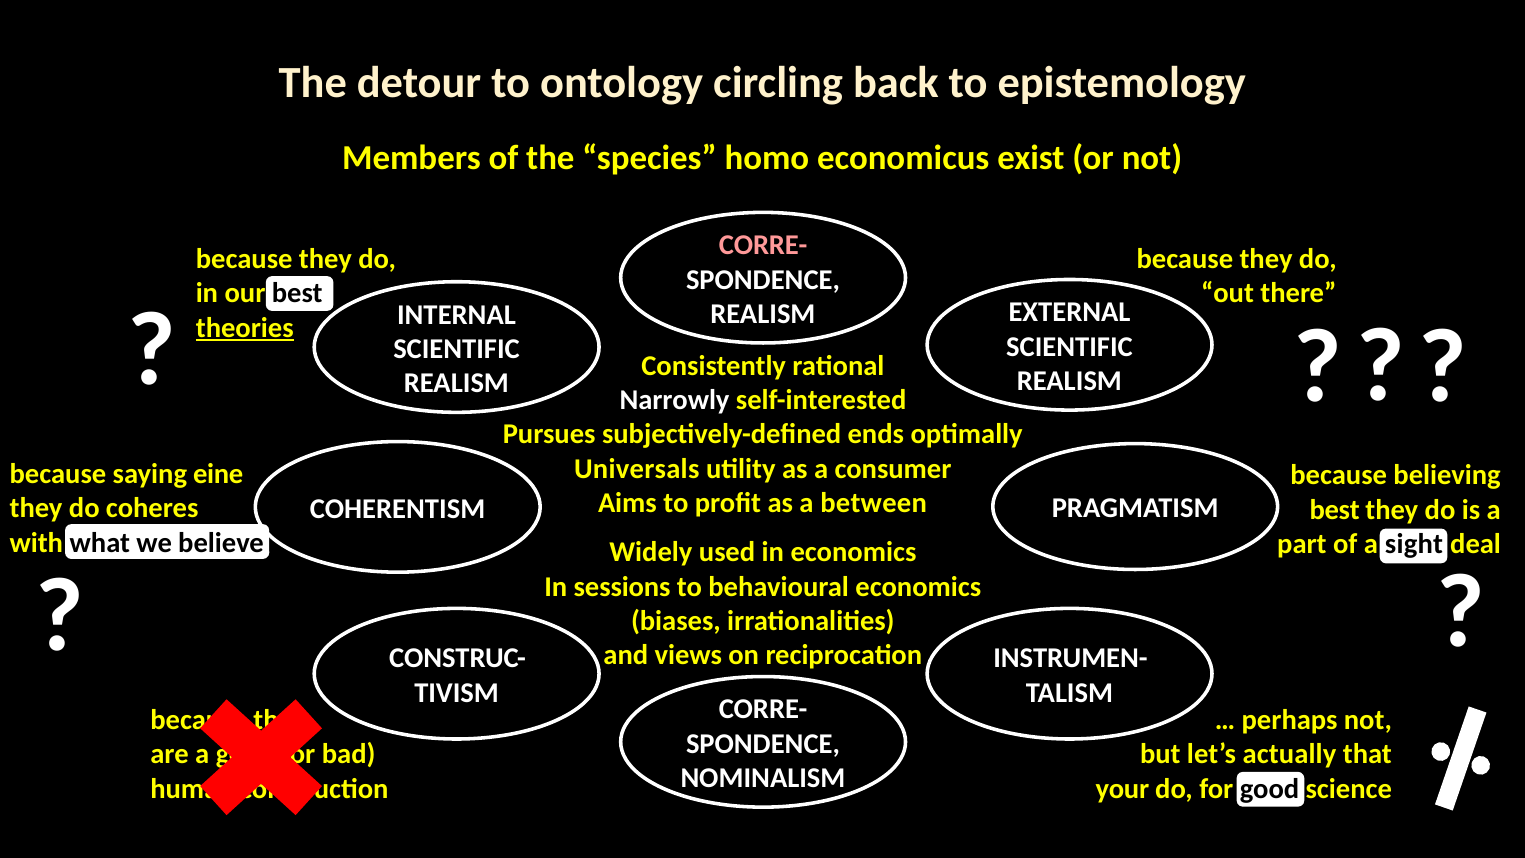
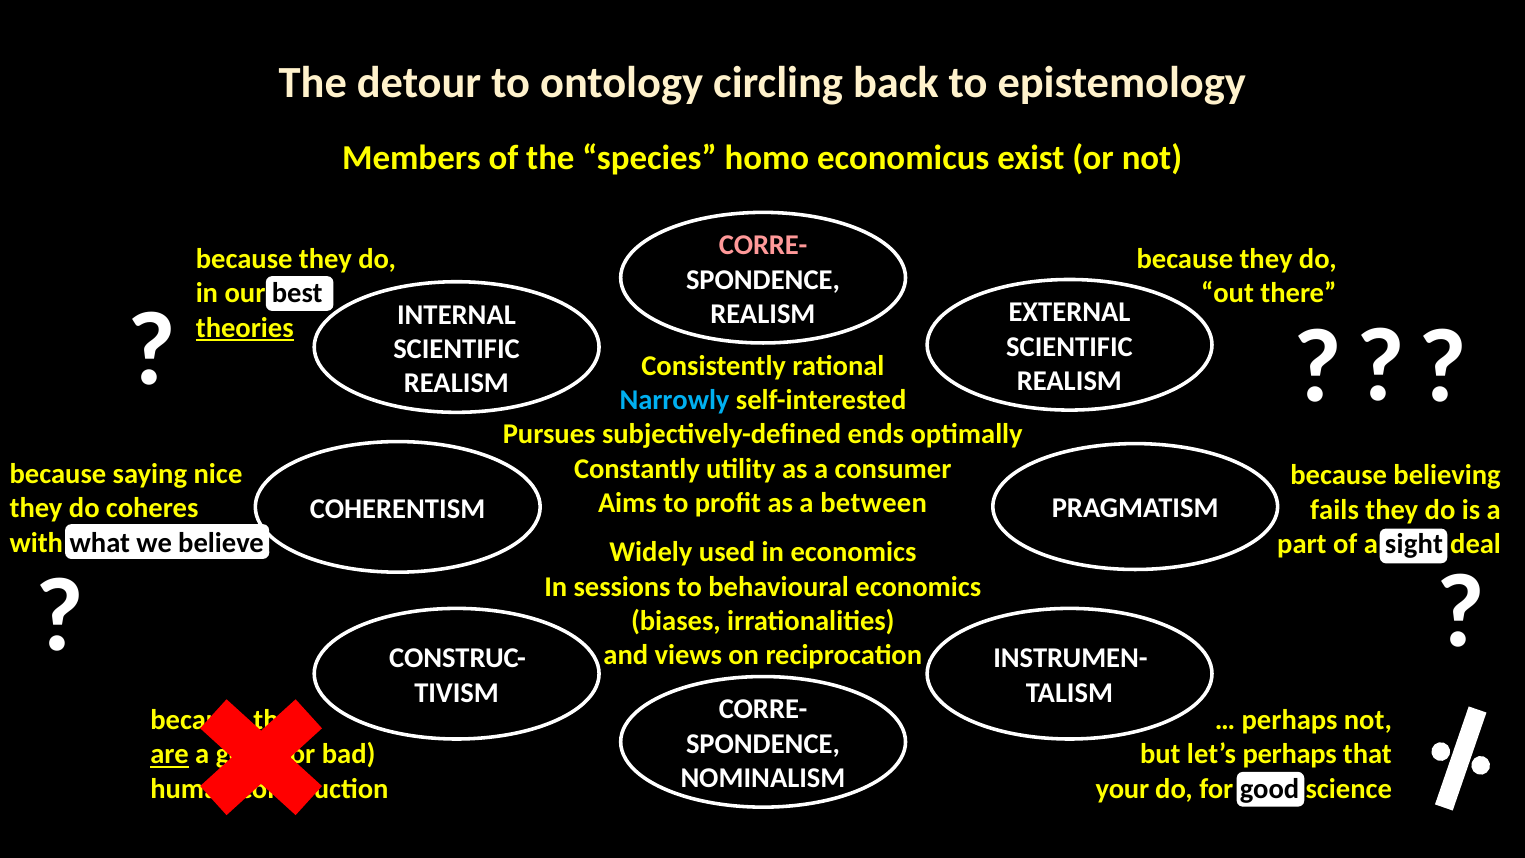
Narrowly colour: white -> light blue (674, 400)
Universals: Universals -> Constantly (637, 468)
eine: eine -> nice (218, 474)
best: best -> fails (1334, 510)
are underline: none -> present (170, 754)
let’s actually: actually -> perhaps (1290, 754)
